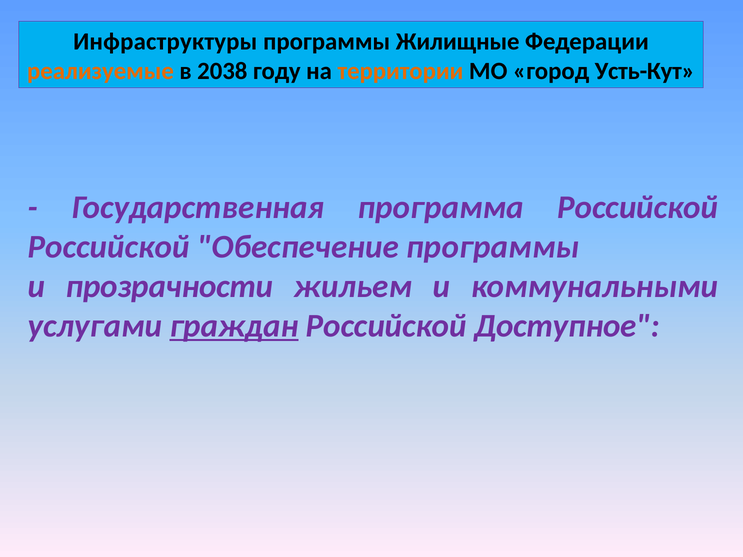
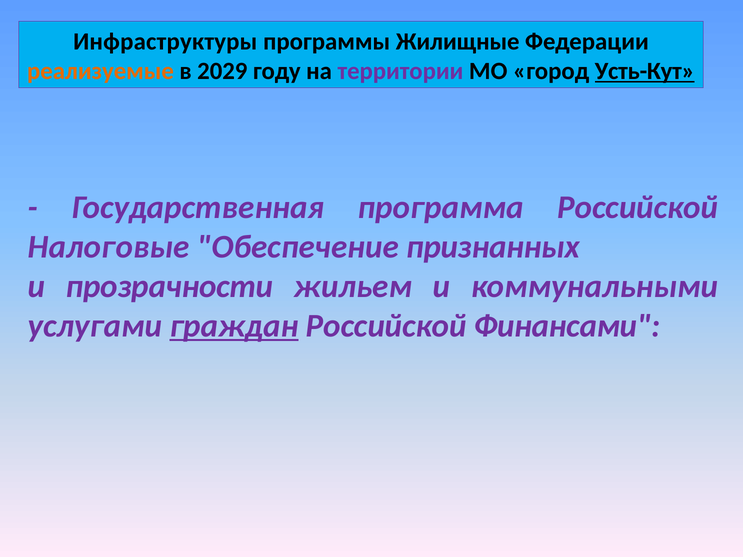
2038: 2038 -> 2029 (222, 71)
территории colour: orange -> purple (400, 71)
Усть-Кут underline: none -> present (645, 71)
Российской: Российской -> Налоговые (109, 247)
Обеспечение программы: программы -> признанных (493, 247)
Доступное: Доступное -> Финансами (567, 326)
